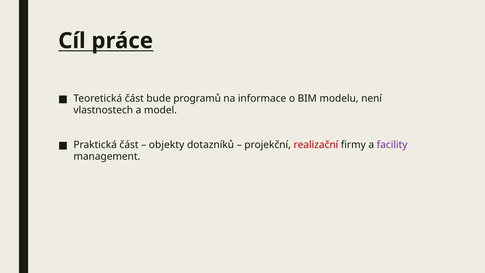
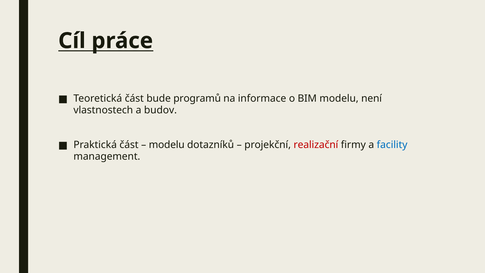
model: model -> budov (160, 110)
objekty: objekty -> modelu (167, 145)
facility colour: purple -> blue (392, 145)
